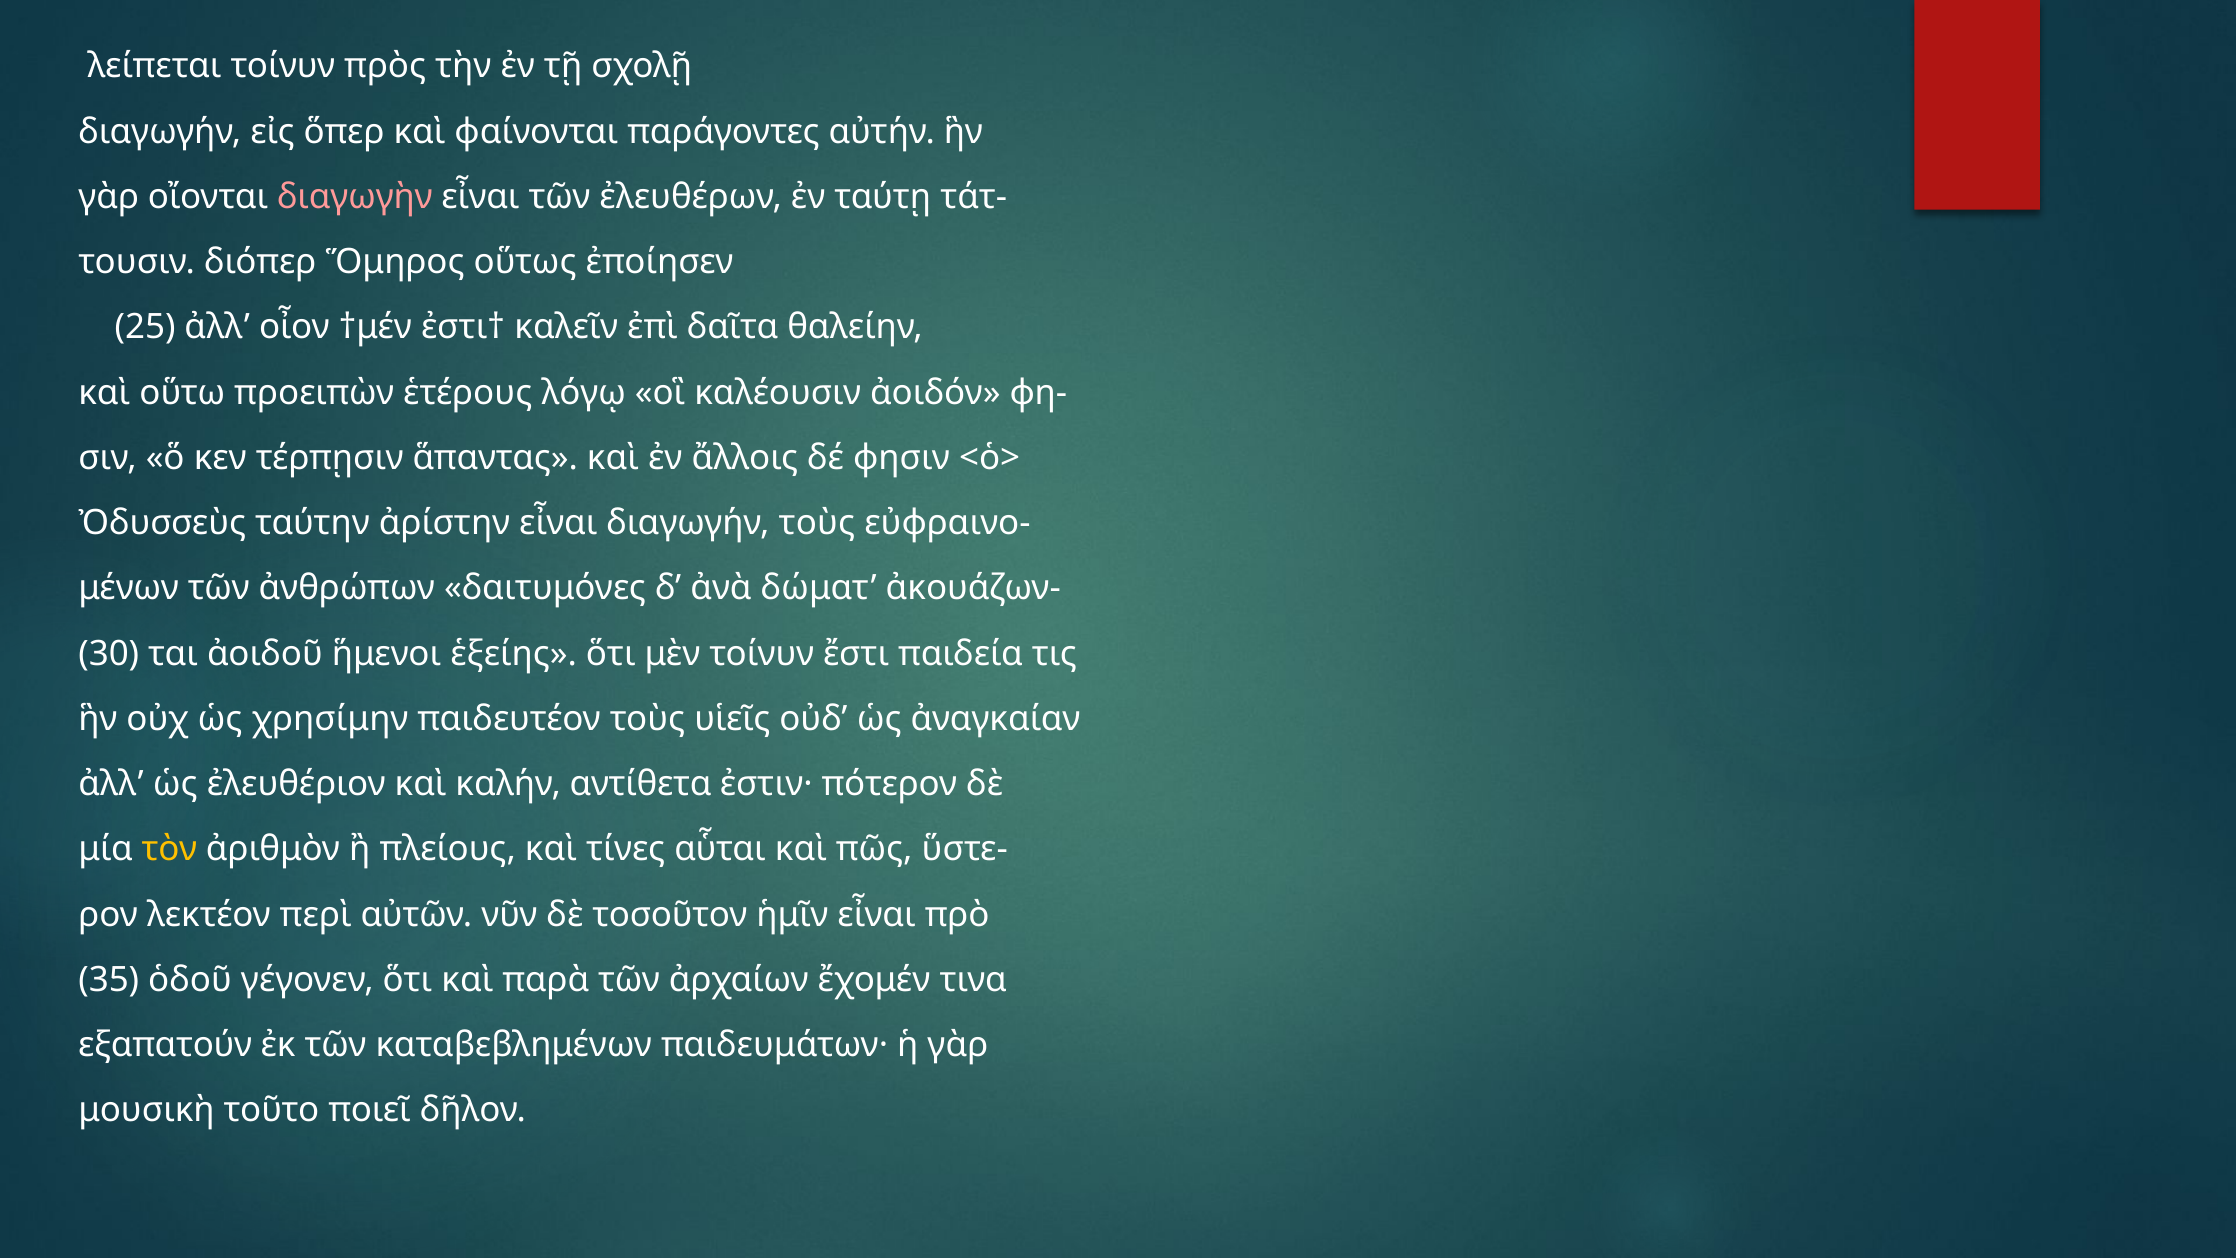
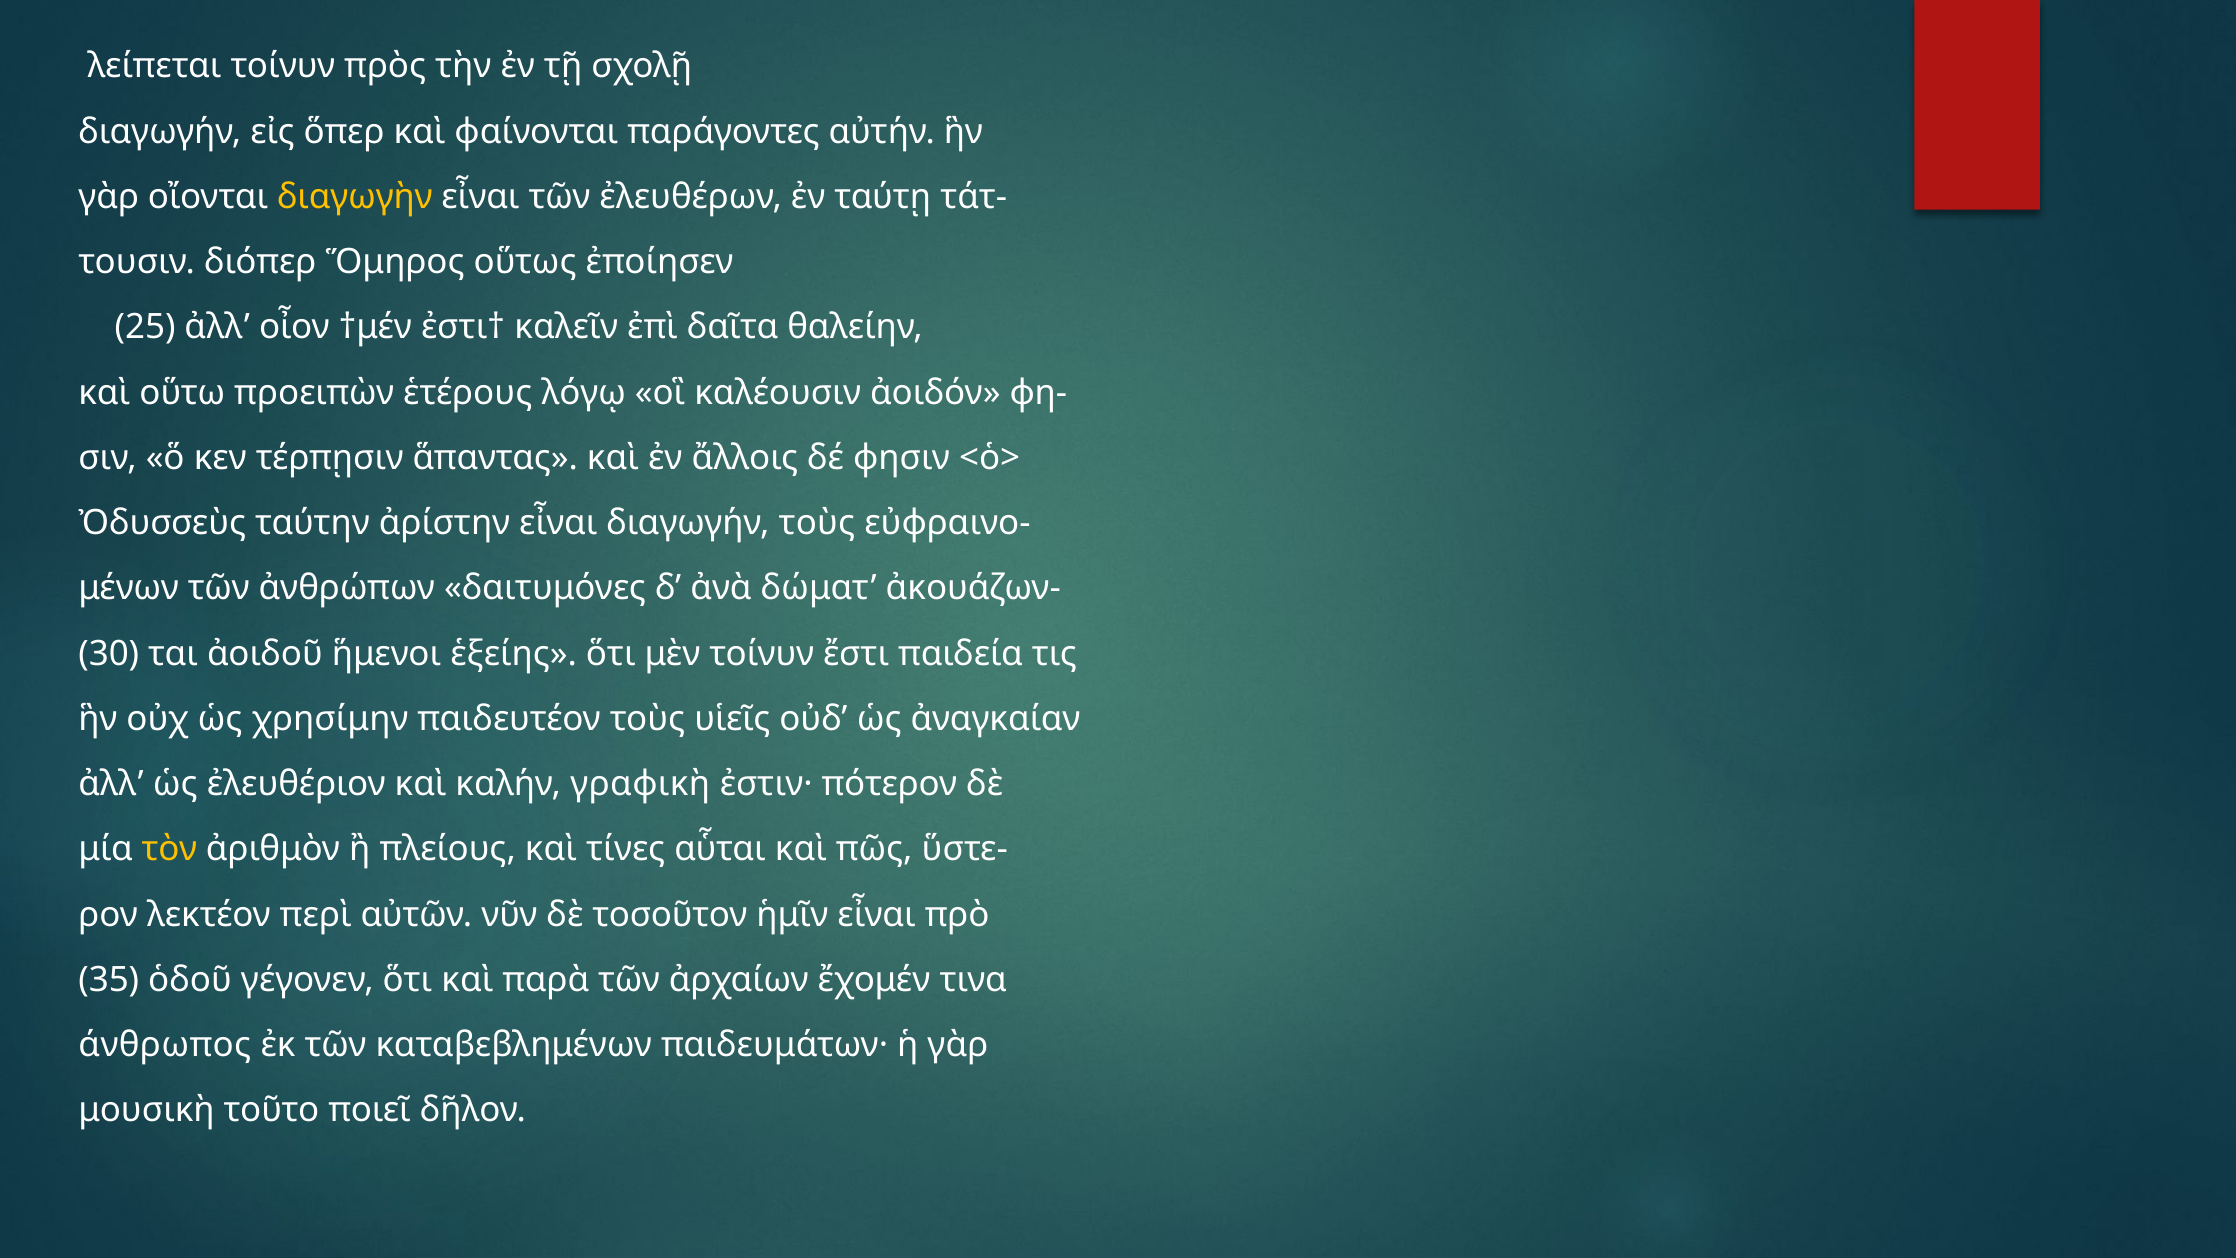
διαγωγὴν colour: pink -> yellow (355, 197)
αντίθετα: αντίθετα -> γραφικὴ (640, 784)
εξαπατούν: εξαπατούν -> άνθρωπος (165, 1045)
